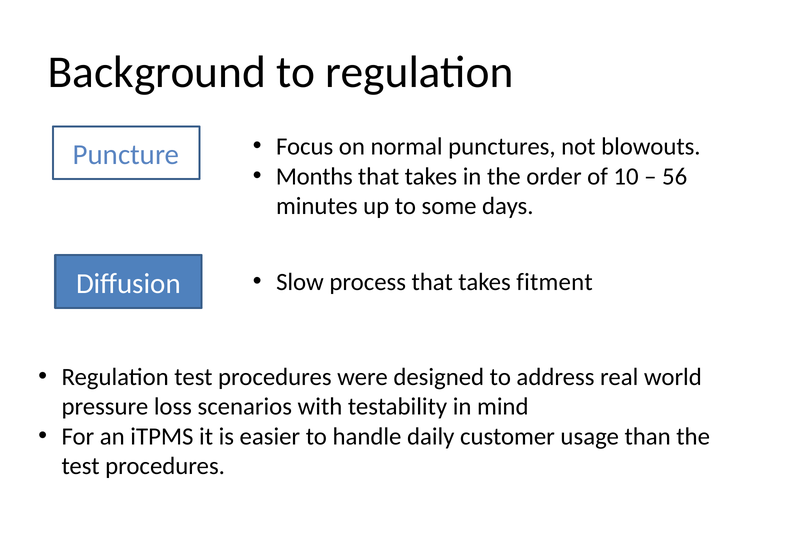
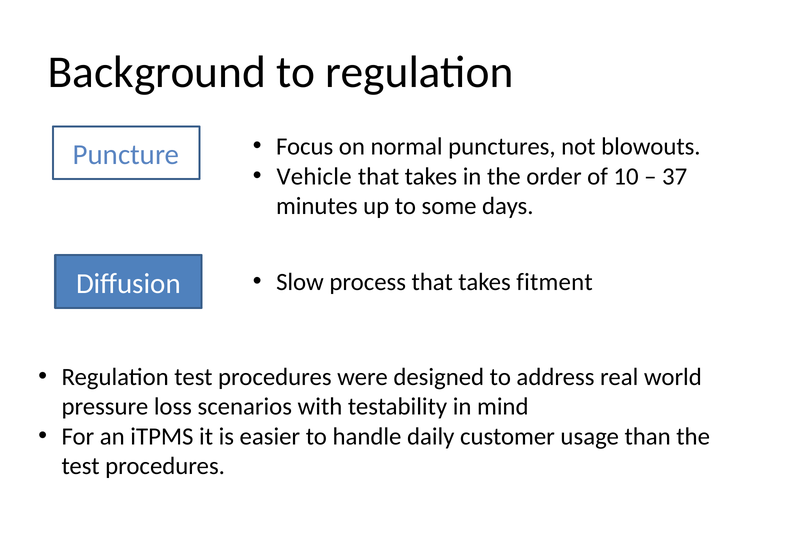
Months: Months -> Vehicle (314, 176)
56: 56 -> 37 (675, 176)
